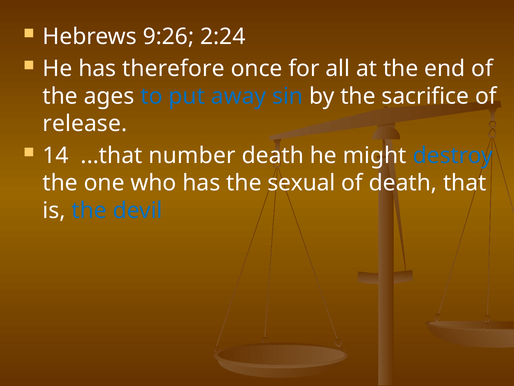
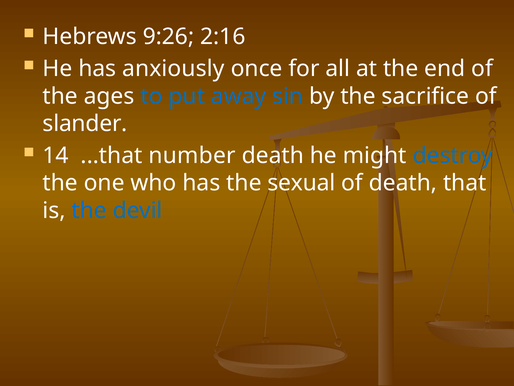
2:24: 2:24 -> 2:16 (223, 37)
therefore: therefore -> anxiously (173, 69)
release: release -> slander (85, 123)
